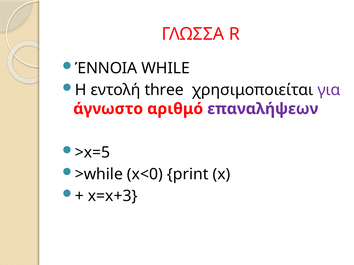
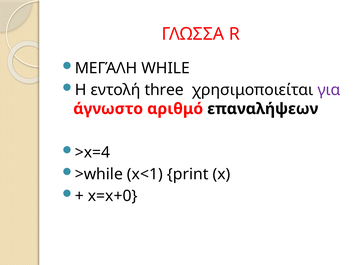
ΈΝΝΟΙΑ: ΈΝΝΟΙΑ -> ΜΕΓΆΛΗ (106, 68)
επαναλήψεων colour: purple -> black (263, 109)
>x=5: >x=5 -> >x=4 (92, 153)
x<0: x<0 -> x<1 (145, 175)
x=x+3: x=x+3 -> x=x+0 (113, 196)
